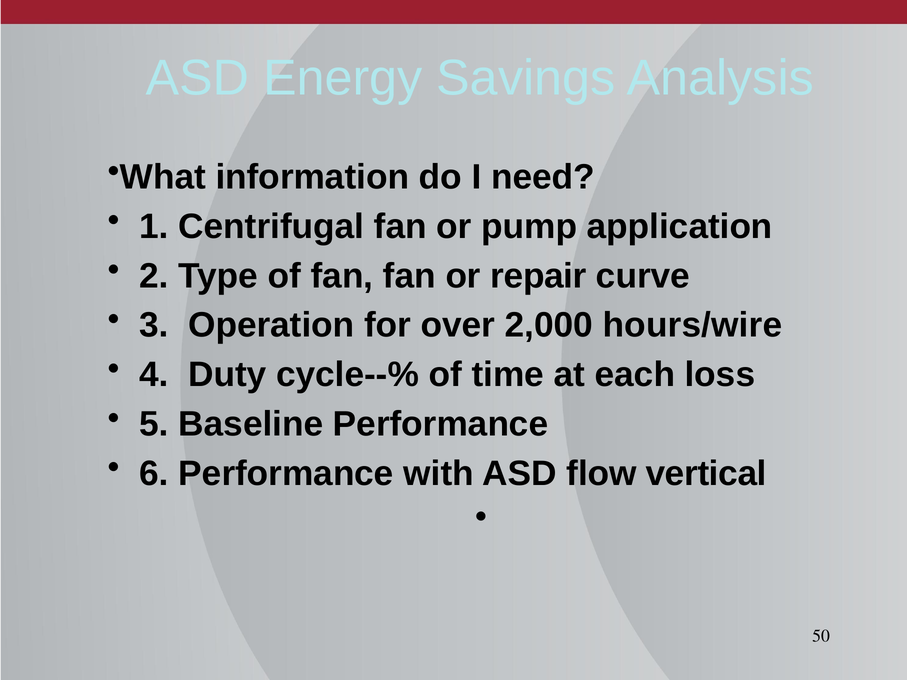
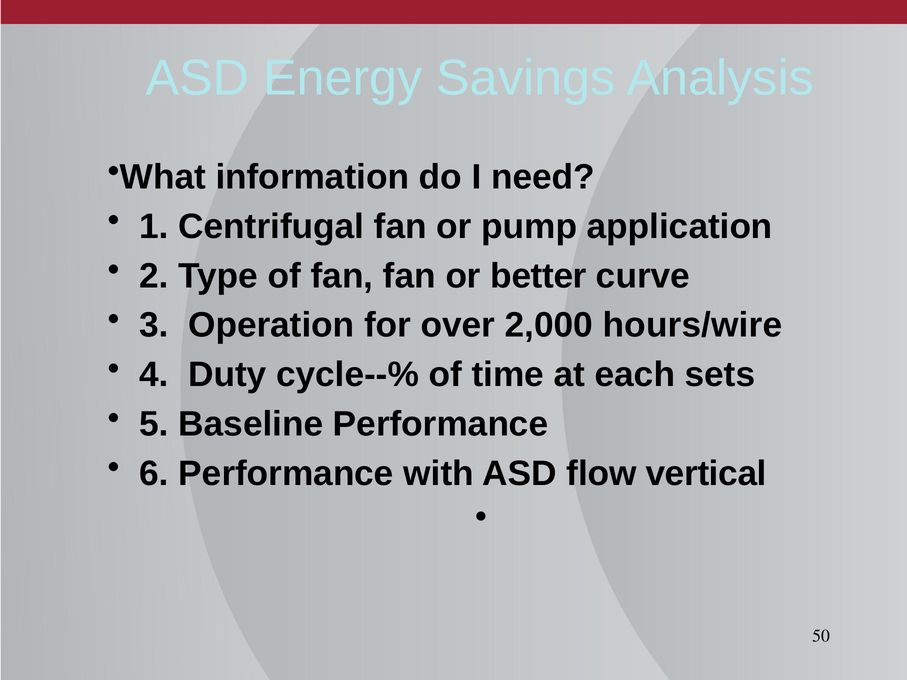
repair: repair -> better (538, 276)
loss: loss -> sets (720, 375)
